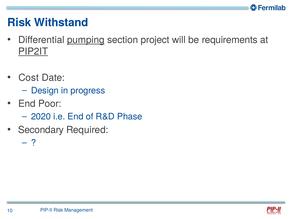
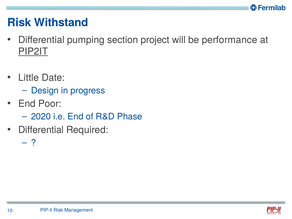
pumping underline: present -> none (86, 40)
requirements: requirements -> performance (230, 40)
Cost: Cost -> Little (29, 78)
Secondary: Secondary -> Differential (41, 130)
